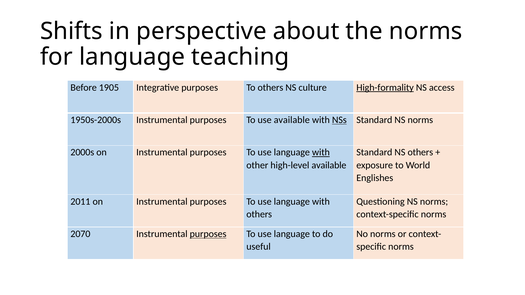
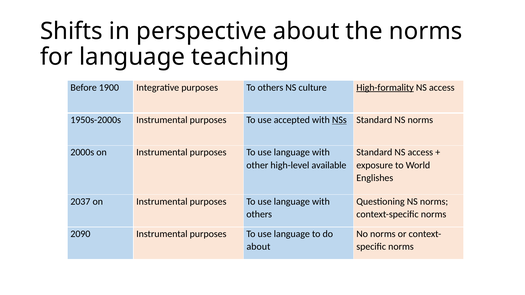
1905: 1905 -> 1900 (109, 88)
use available: available -> accepted (292, 120)
with underline: present -> none (321, 153)
Standard NS others: others -> access (420, 153)
2011: 2011 -> 2037 (80, 202)
2070: 2070 -> 2090 (80, 234)
purposes underline: present -> none (208, 234)
useful: useful -> about (258, 247)
